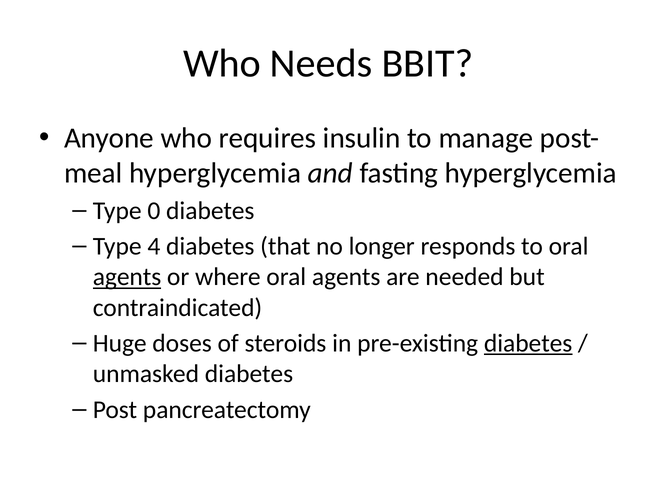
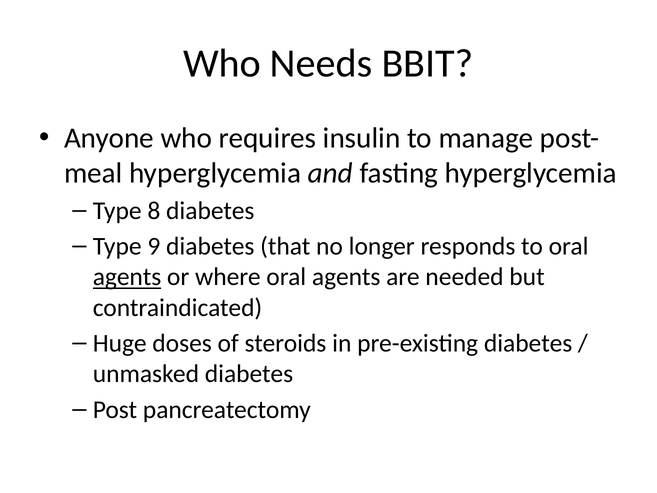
0: 0 -> 8 (154, 211)
4: 4 -> 9 (154, 246)
diabetes underline: present -> none (528, 343)
